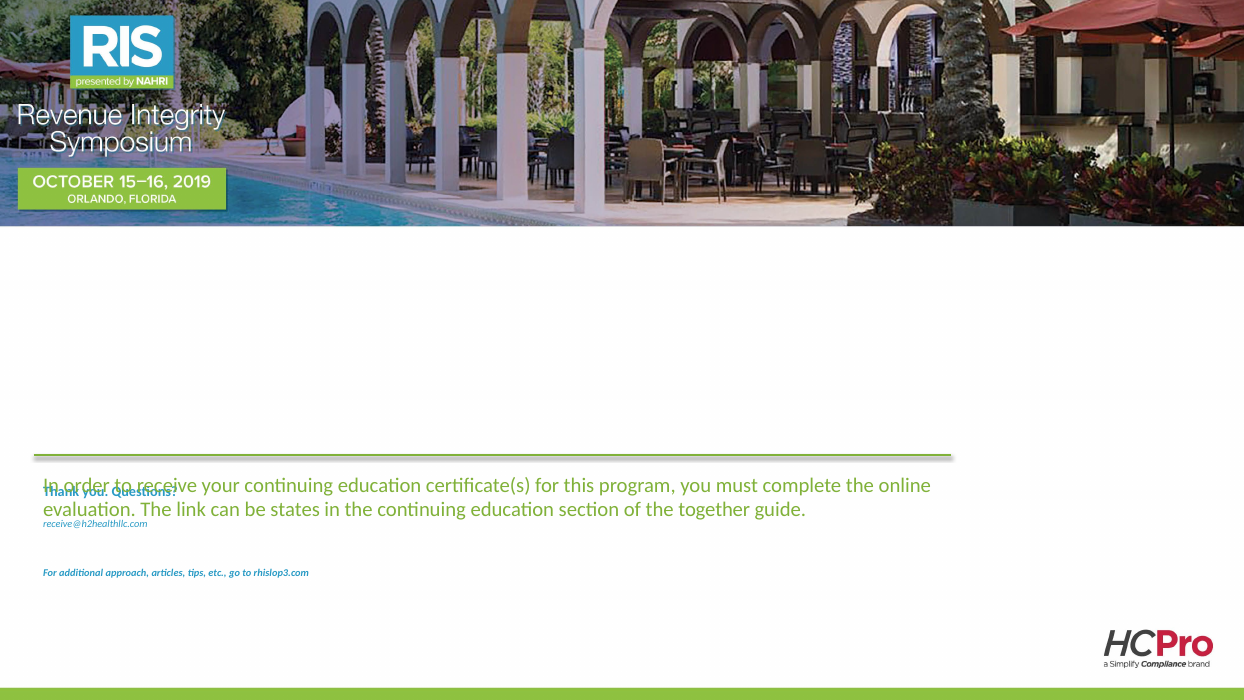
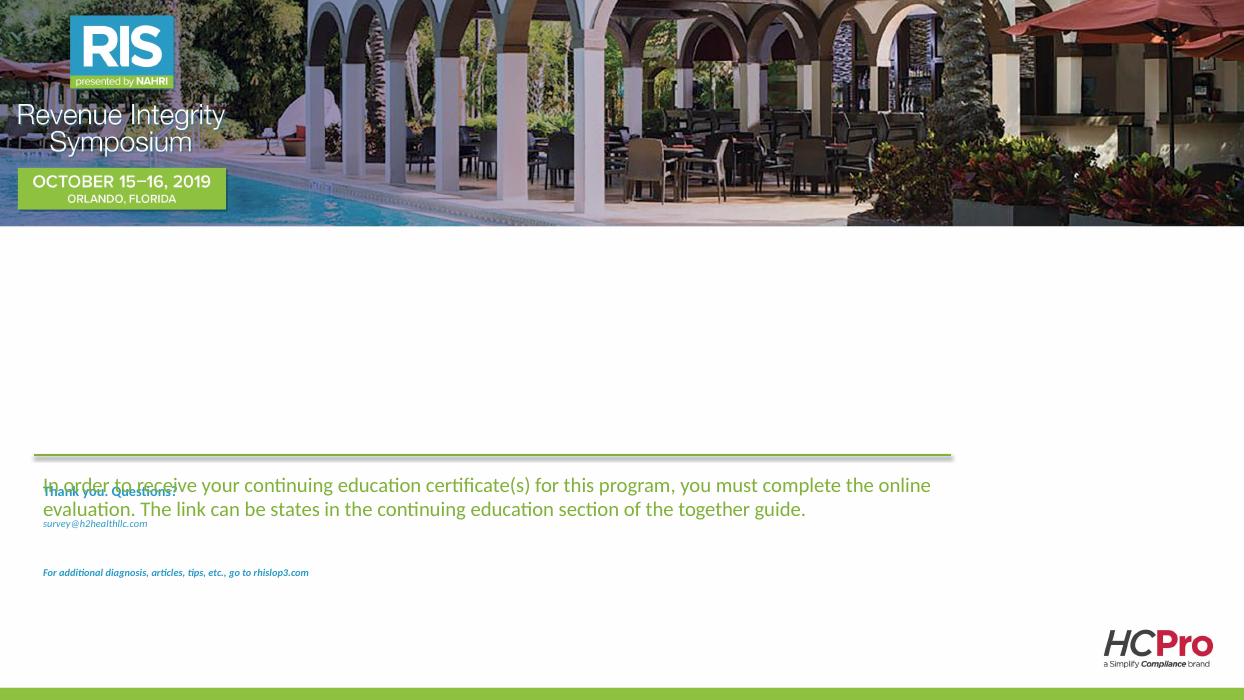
receive@h2healthllc.com: receive@h2healthllc.com -> survey@h2healthllc.com (95, 523)
approach: approach -> diagnosis (127, 573)
